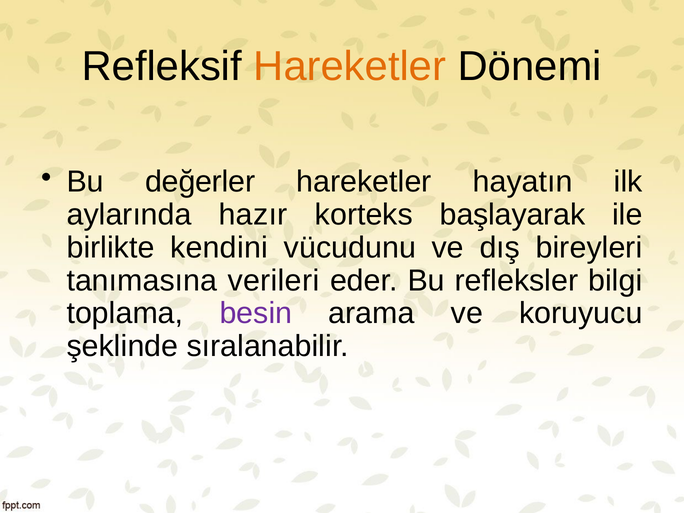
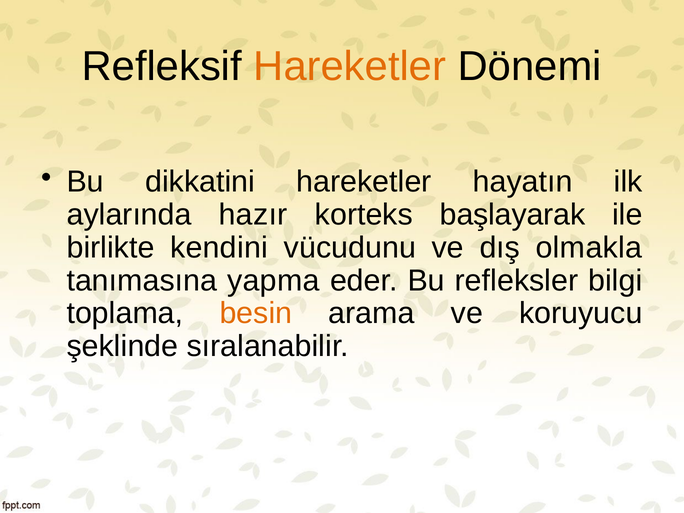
değerler: değerler -> dikkatini (200, 182)
bireyleri: bireyleri -> olmakla (589, 248)
verileri: verileri -> yapma (273, 281)
besin colour: purple -> orange (256, 313)
